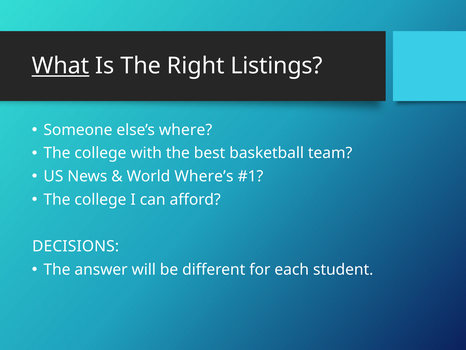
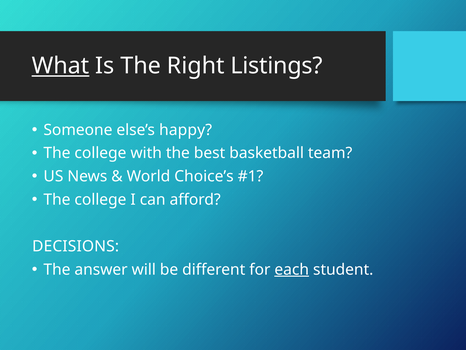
where: where -> happy (186, 130)
Where’s: Where’s -> Choice’s (204, 176)
each underline: none -> present (292, 269)
